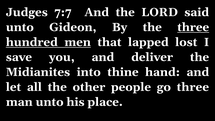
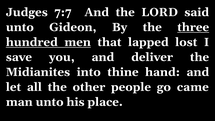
go three: three -> came (193, 87)
